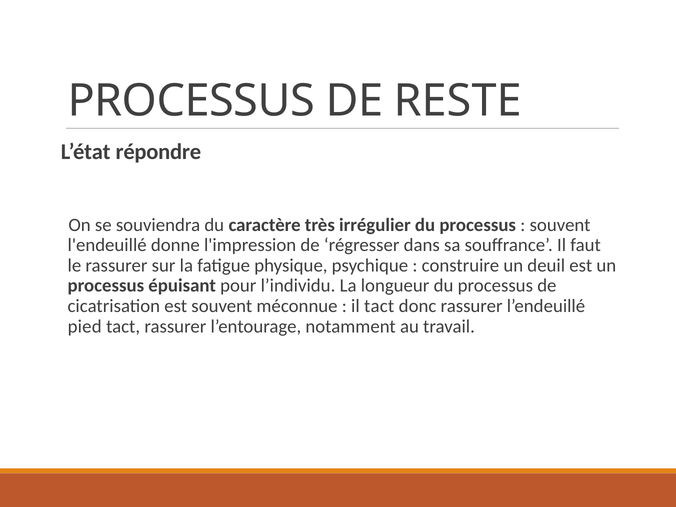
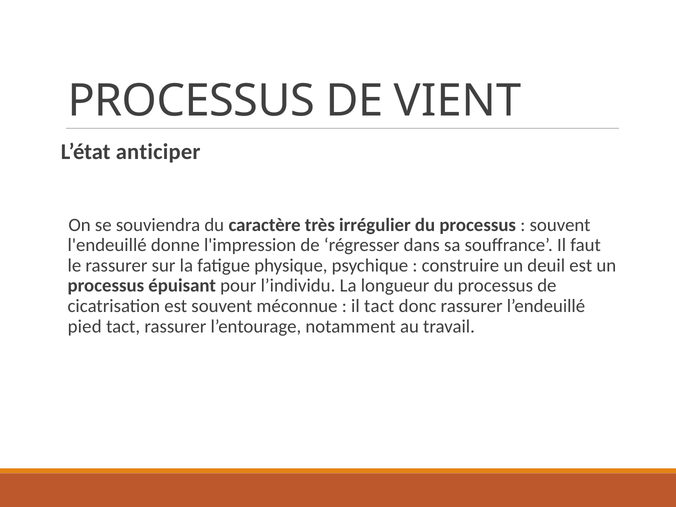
RESTE: RESTE -> VIENT (458, 101)
répondre: répondre -> anticiper (158, 152)
